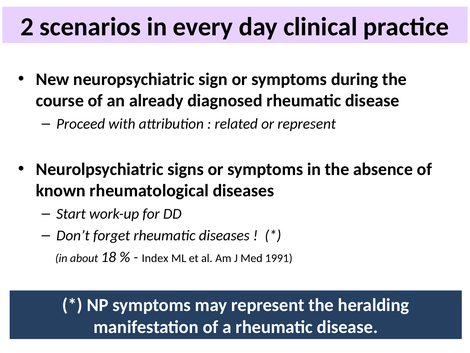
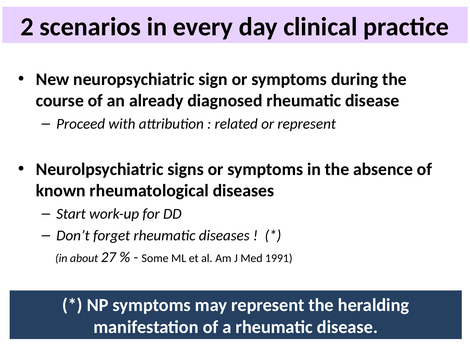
18: 18 -> 27 (108, 257)
Index: Index -> Some (155, 258)
